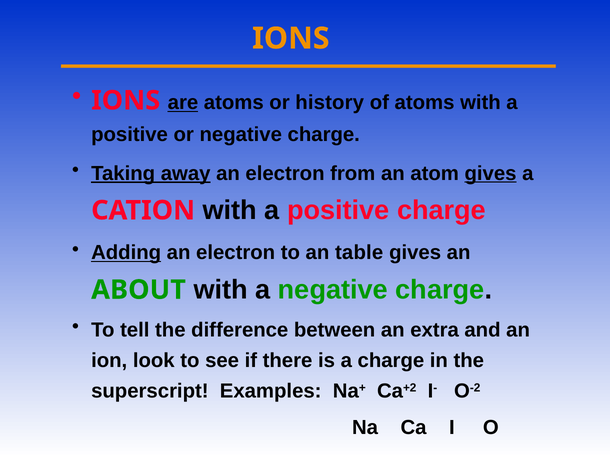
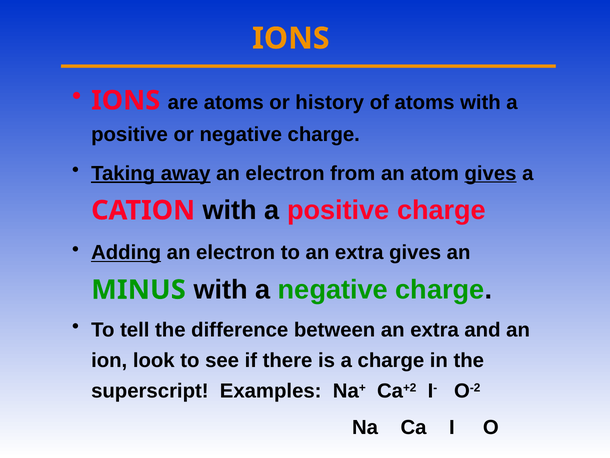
are underline: present -> none (183, 103)
to an table: table -> extra (359, 252)
ABOUT: ABOUT -> MINUS (138, 289)
